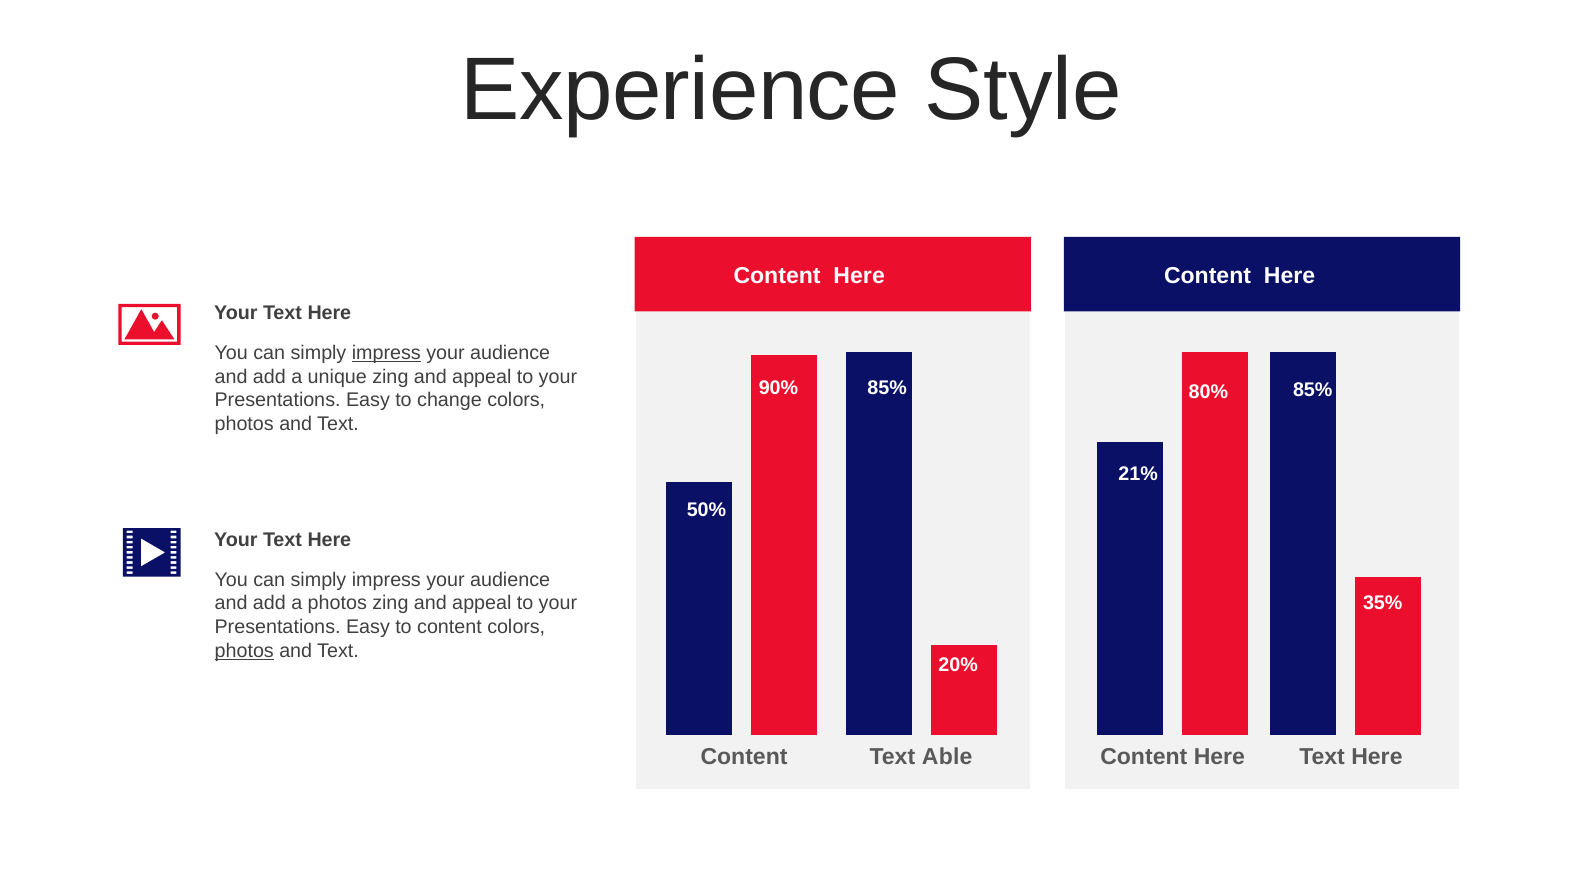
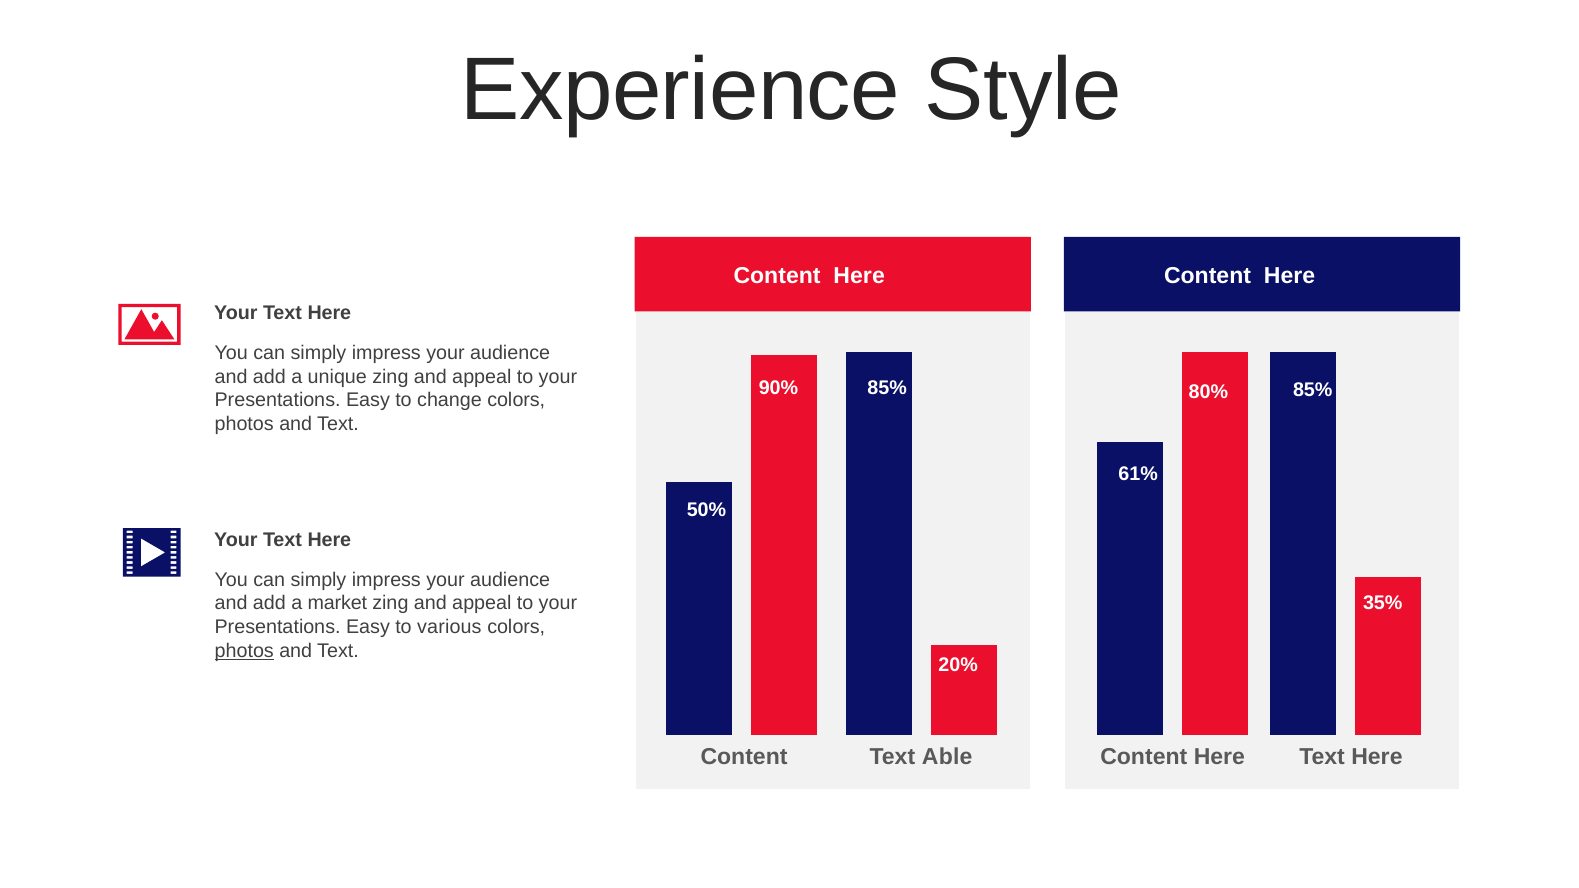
impress underline: present -> none (386, 353)
21%: 21% -> 61% (1138, 474)
a photos: photos -> market (337, 603)
to content: content -> various (449, 627)
